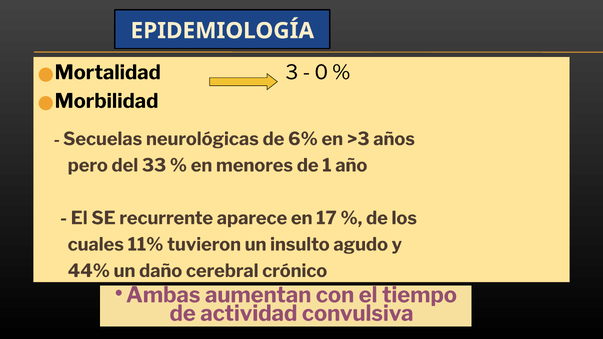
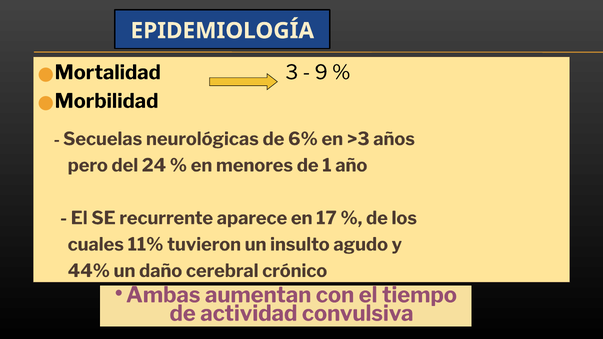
0: 0 -> 9 (321, 73)
33: 33 -> 24 (154, 166)
